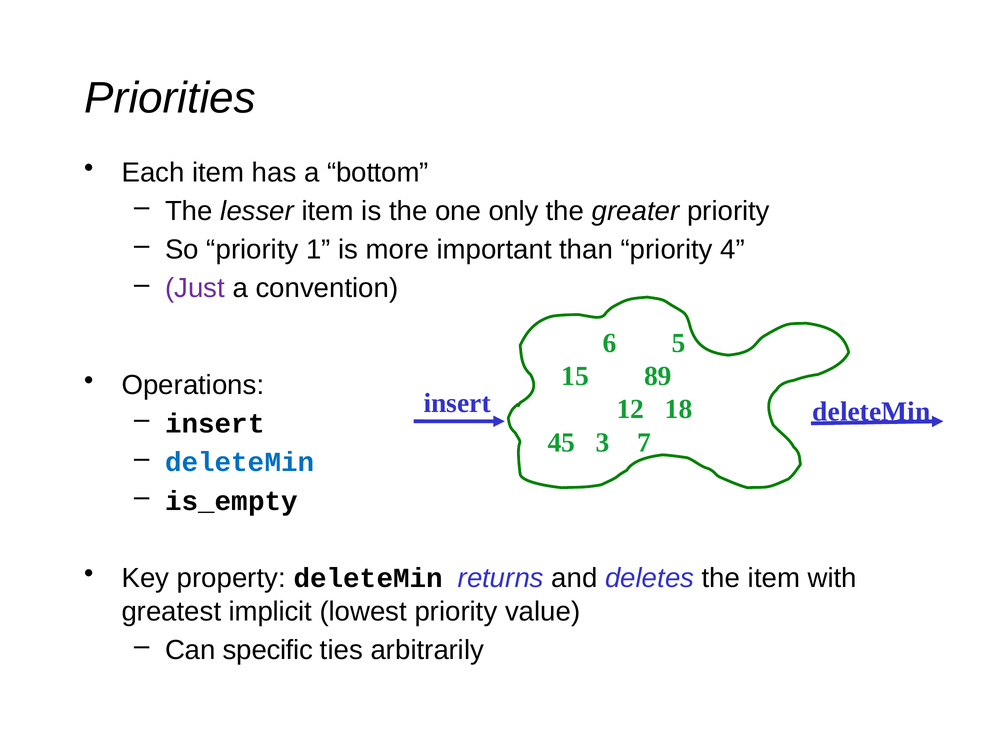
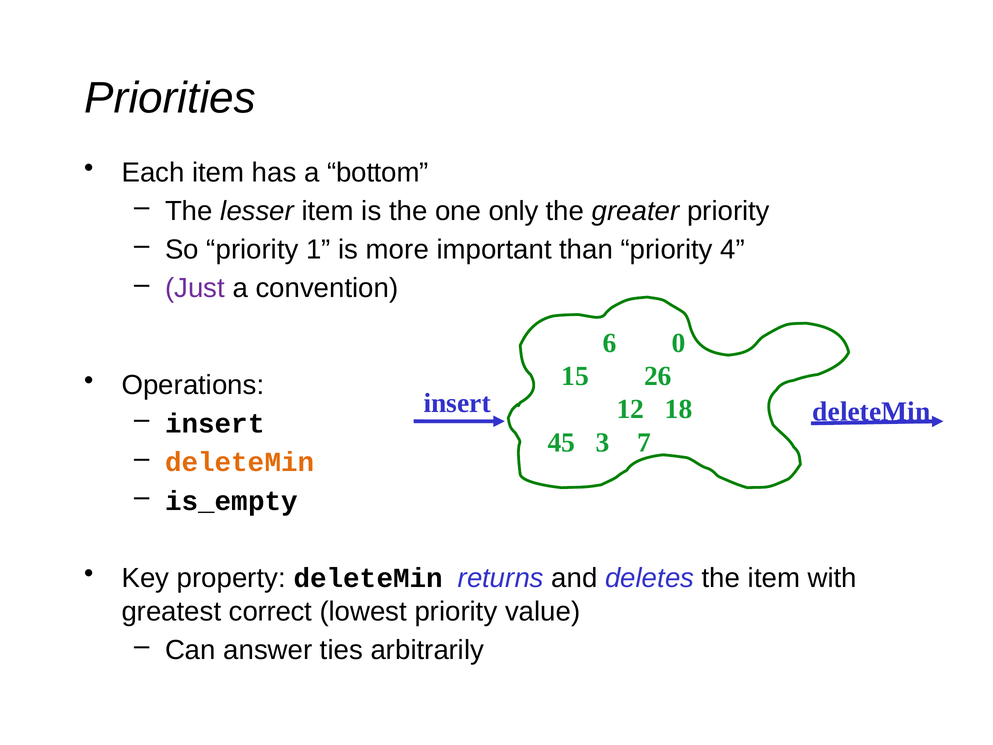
5: 5 -> 0 (679, 343)
89: 89 -> 26 (658, 376)
deleteMin colour: blue -> orange (240, 462)
implicit: implicit -> correct (270, 611)
specific: specific -> answer (268, 650)
